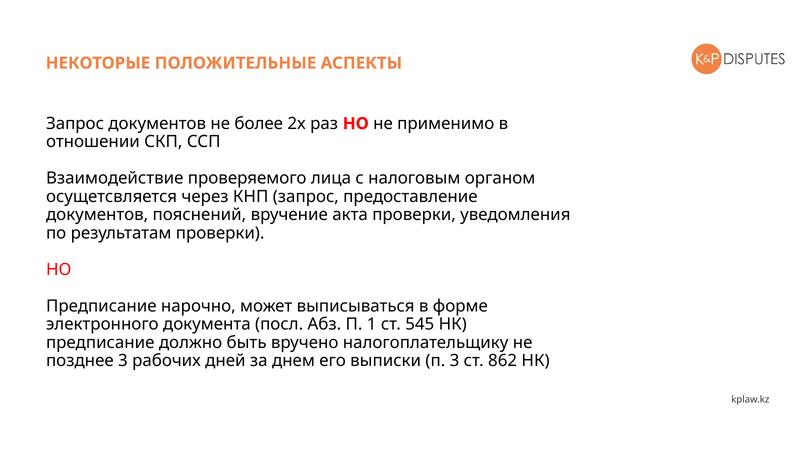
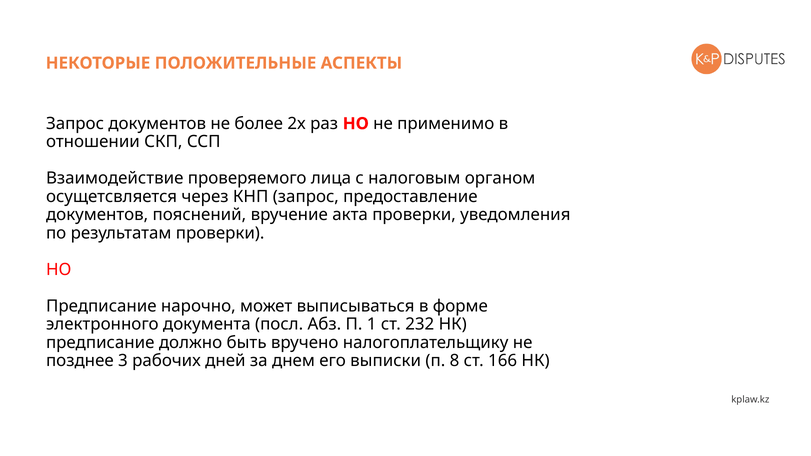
545: 545 -> 232 (420, 324)
п 3: 3 -> 8 (455, 361)
862: 862 -> 166 (503, 361)
